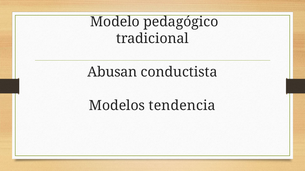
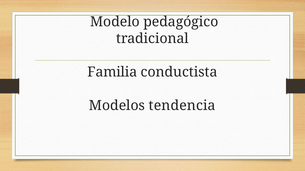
Abusan: Abusan -> Familia (112, 72)
